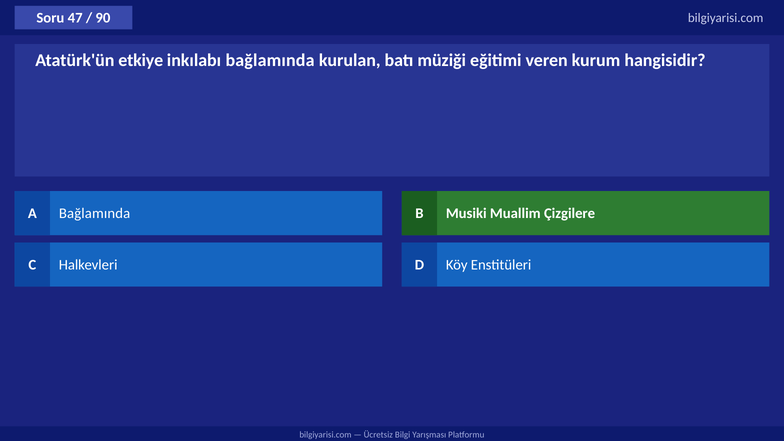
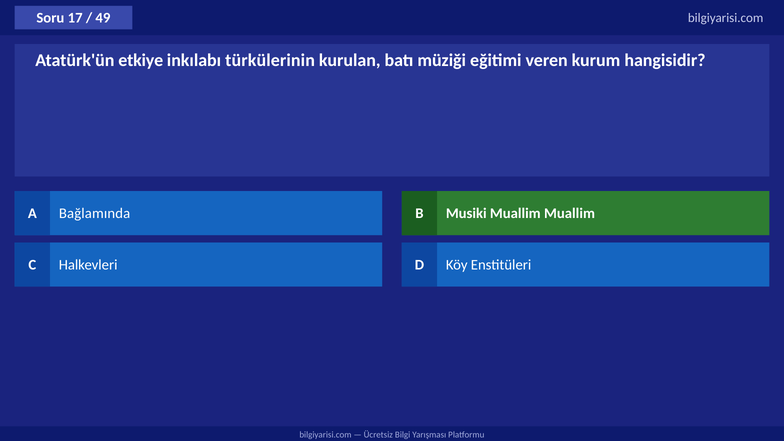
47: 47 -> 17 (75, 18)
90: 90 -> 49 (103, 18)
inkılabı bağlamında: bağlamında -> türkülerinin (270, 60)
Muallim Çizgilere: Çizgilere -> Muallim (569, 213)
